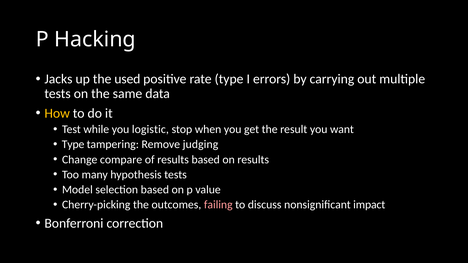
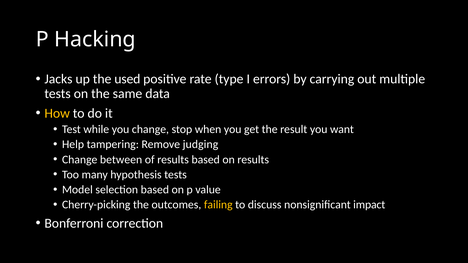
you logistic: logistic -> change (150, 130)
Type: Type -> Help (73, 145)
compare: compare -> between (121, 160)
failing colour: pink -> yellow (218, 205)
